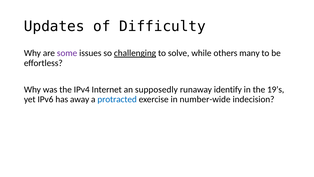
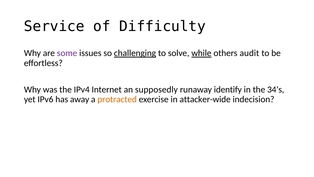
Updates: Updates -> Service (54, 26)
while underline: none -> present (201, 53)
many: many -> audit (249, 53)
19’s: 19’s -> 34’s (276, 89)
protracted colour: blue -> orange (117, 99)
number-wide: number-wide -> attacker-wide (205, 99)
